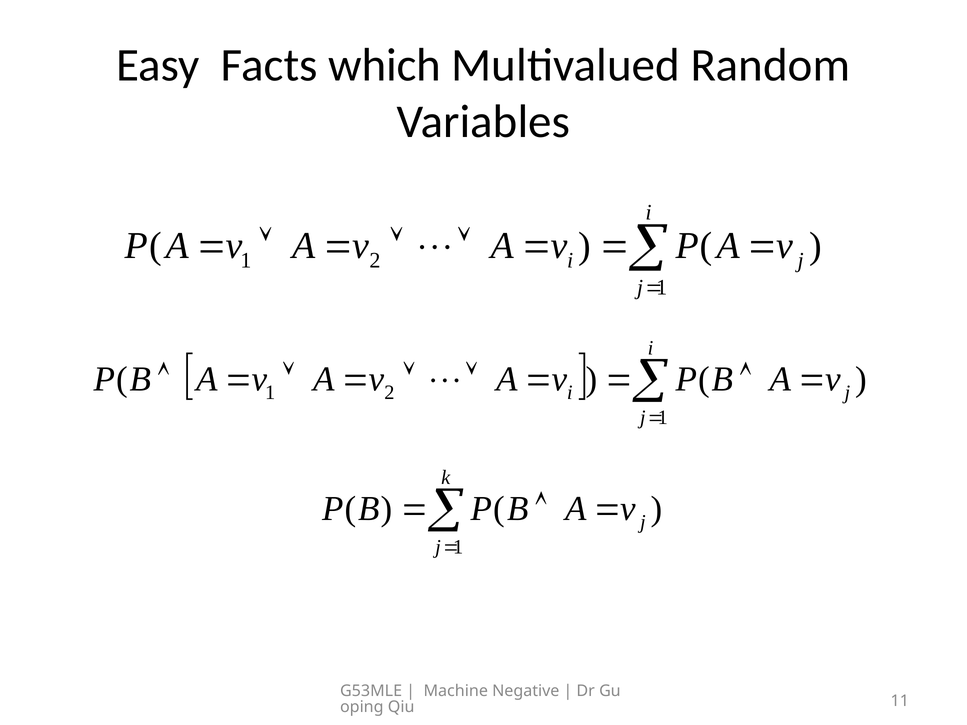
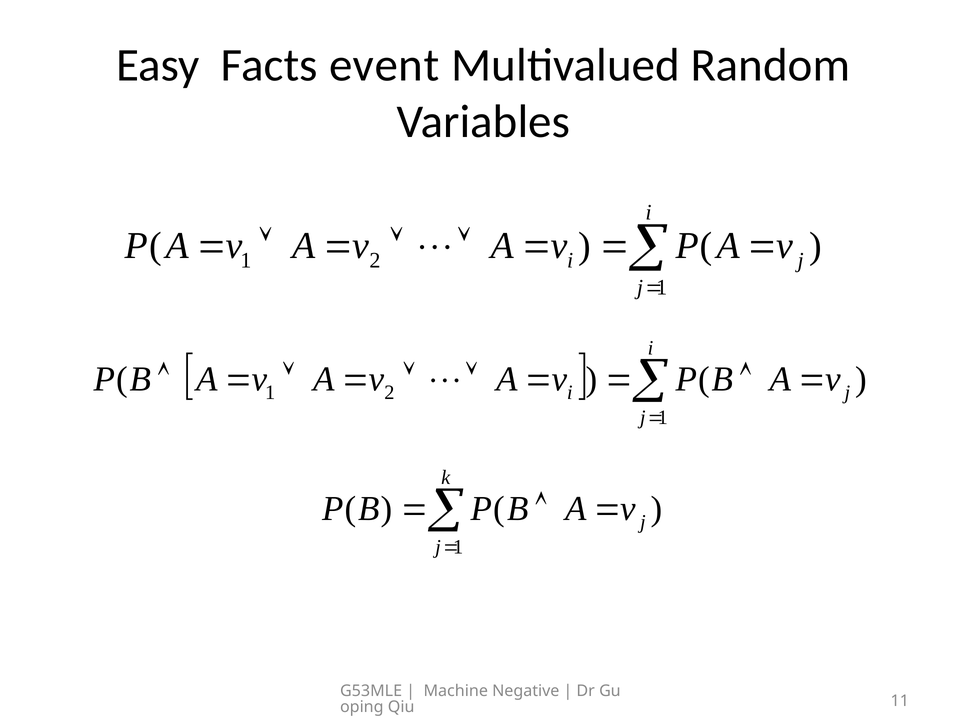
which: which -> event (384, 65)
